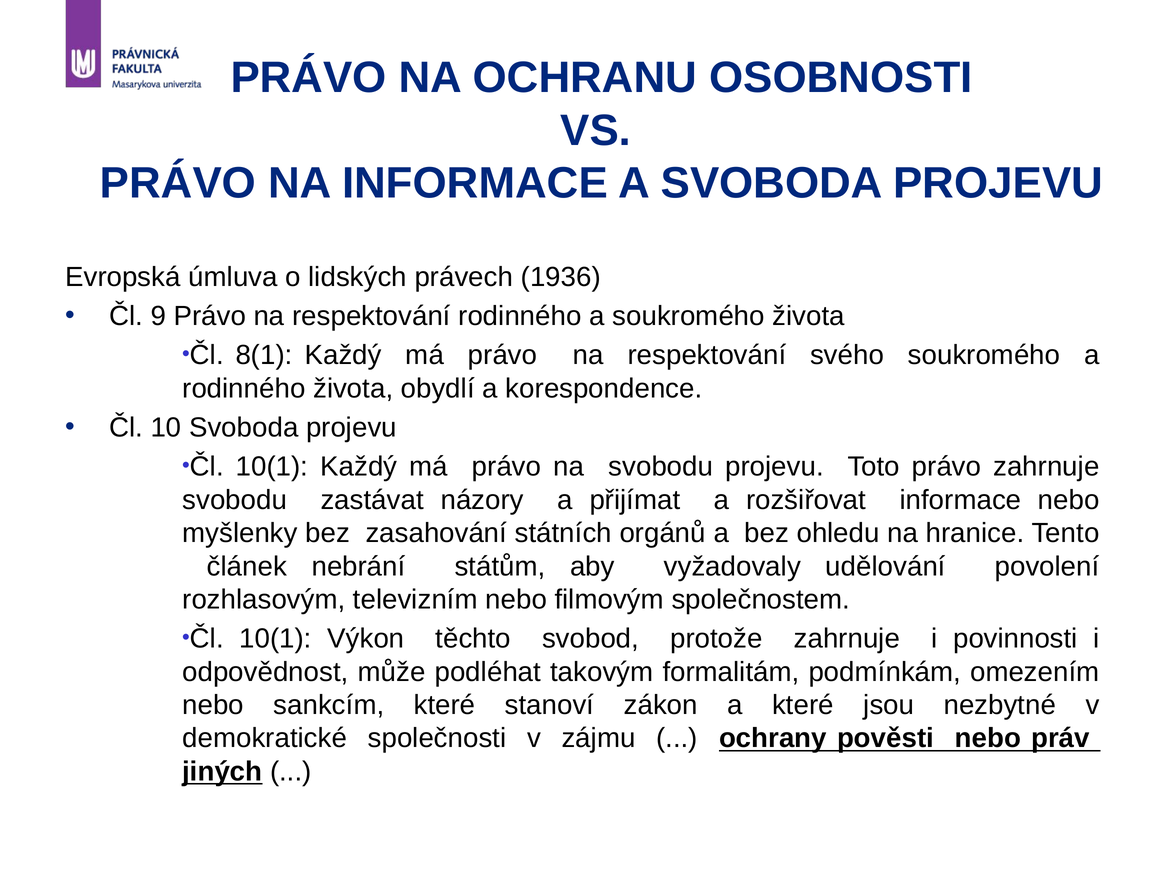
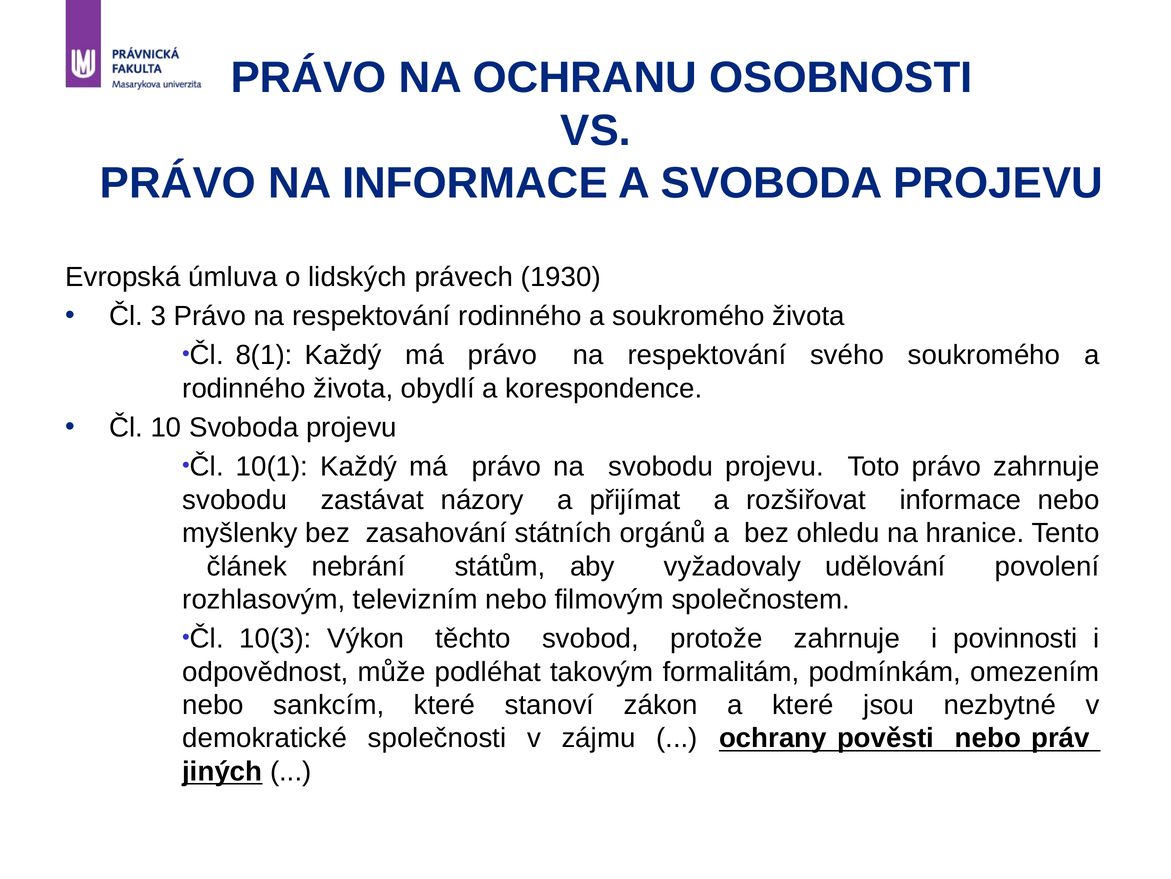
1936: 1936 -> 1930 (561, 277)
9: 9 -> 3 (158, 316)
10(1: 10(1 -> 10(3 (276, 638)
